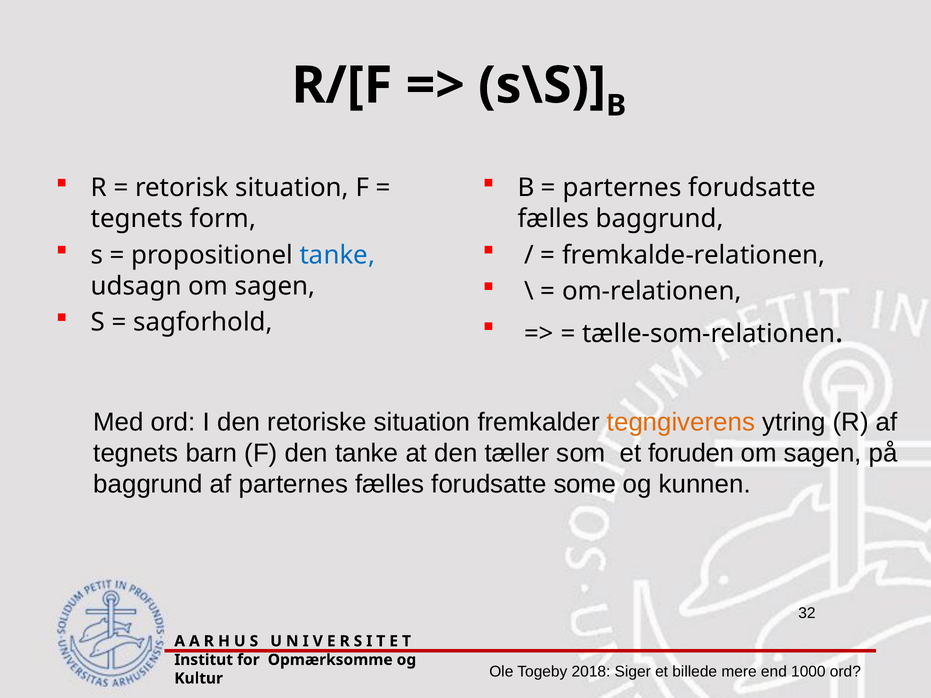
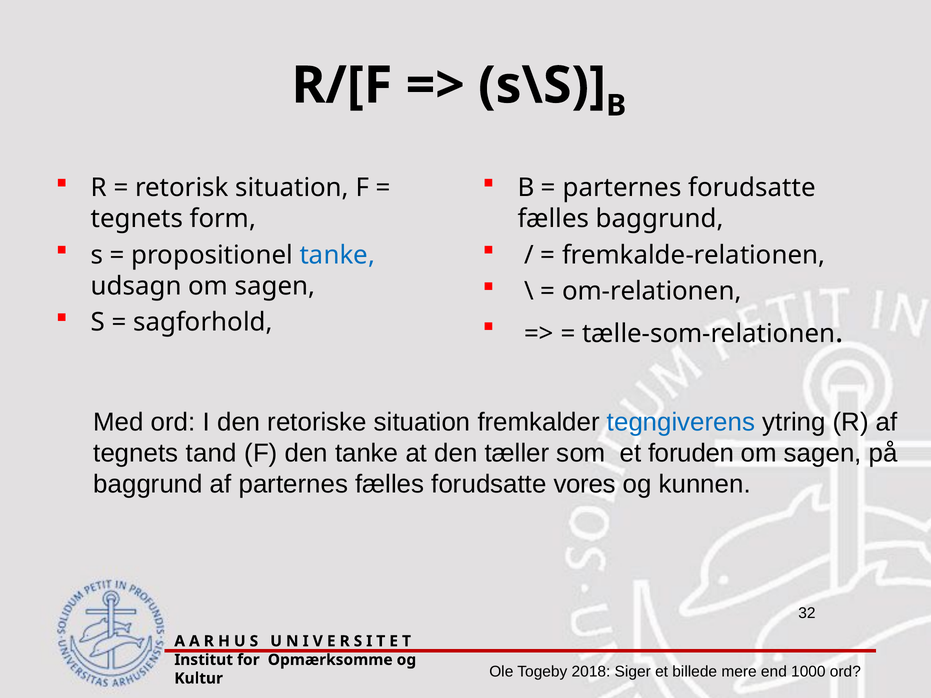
tegngiverens colour: orange -> blue (681, 422)
barn: barn -> tand (211, 453)
some: some -> vores (585, 484)
